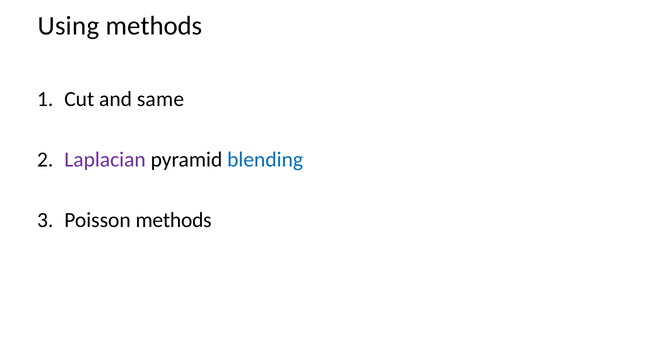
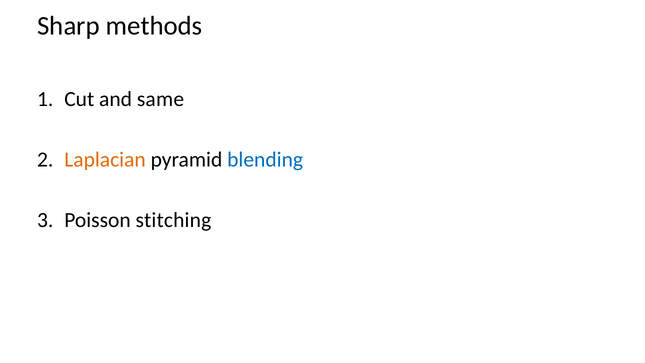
Using: Using -> Sharp (68, 26)
Laplacian colour: purple -> orange (105, 160)
Poisson methods: methods -> stitching (173, 220)
